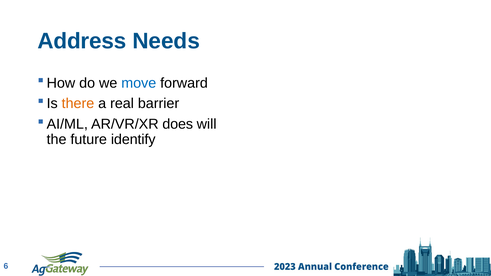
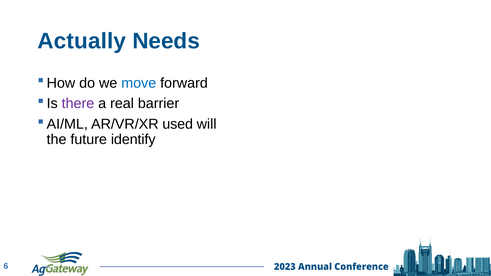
Address: Address -> Actually (82, 41)
there colour: orange -> purple (78, 104)
does: does -> used (178, 124)
